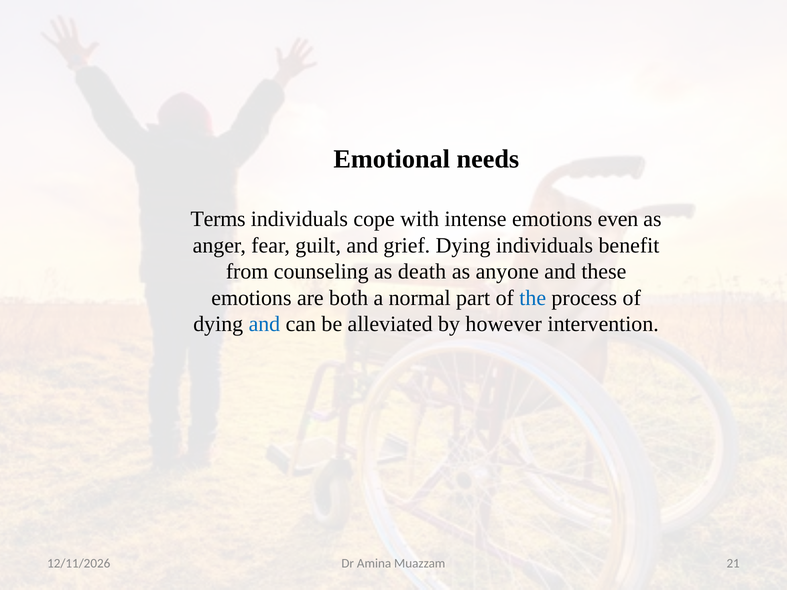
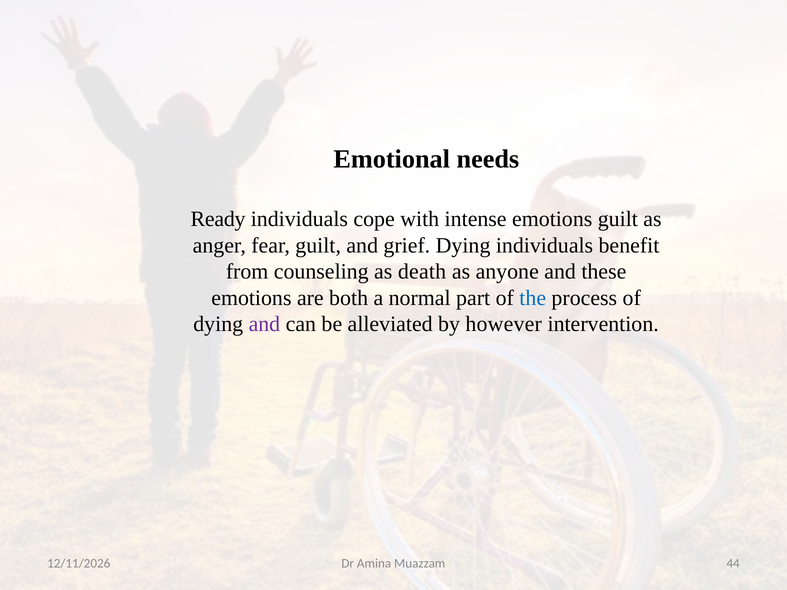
Terms: Terms -> Ready (218, 219)
emotions even: even -> guilt (618, 219)
and colour: blue -> purple (264, 324)
21: 21 -> 44 (733, 564)
